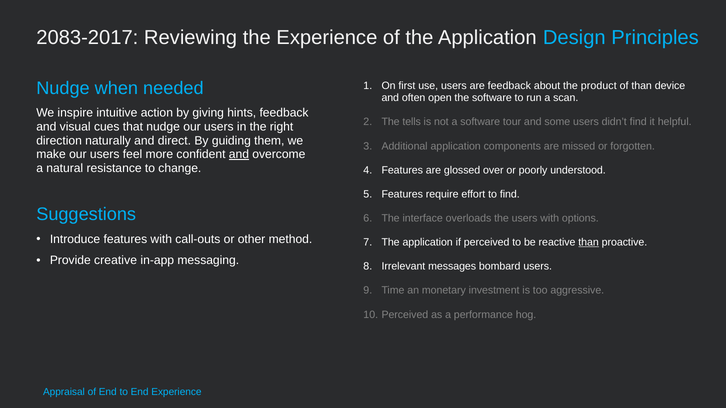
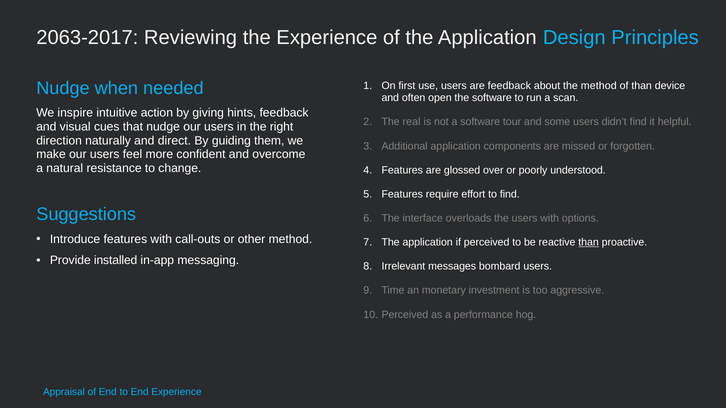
2083-2017: 2083-2017 -> 2063-2017 (87, 38)
the product: product -> method (599, 86)
tells: tells -> real (412, 122)
and underline: present -> none (239, 155)
creative: creative -> installed (116, 261)
